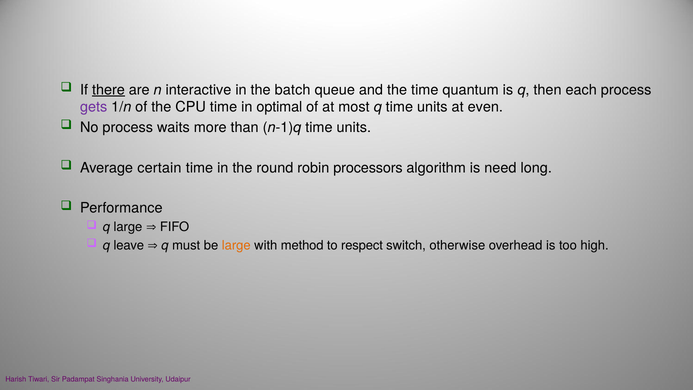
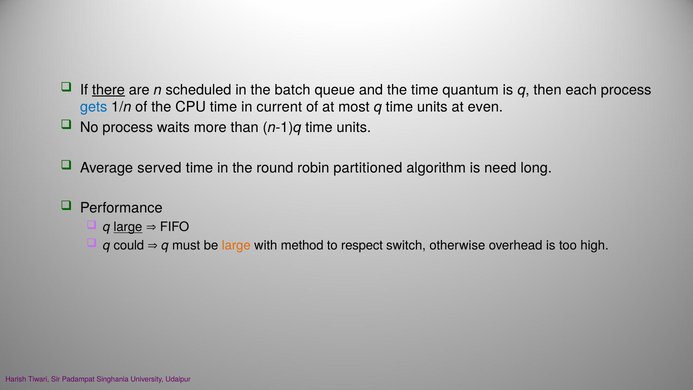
interactive: interactive -> scheduled (198, 90)
gets colour: purple -> blue (94, 107)
optimal: optimal -> current (279, 107)
certain: certain -> served (159, 168)
processors: processors -> partitioned (368, 168)
large underline: none -> present (128, 227)
leave: leave -> could (129, 245)
